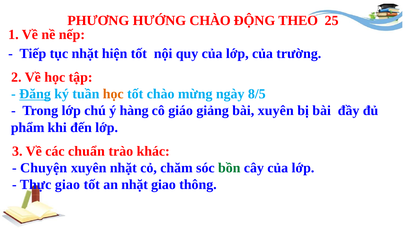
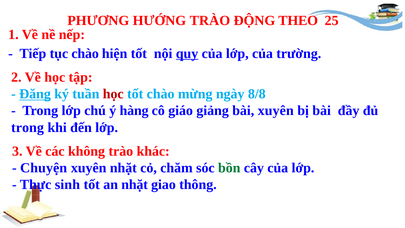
HƯỚNG CHÀO: CHÀO -> TRÀO (210, 20)
tục nhặt: nhặt -> chào (85, 53)
quy underline: none -> present (187, 53)
học colour: orange -> red (113, 94)
8/5: 8/5 -> 8/8 (257, 94)
phẩm: phẩm -> trong (28, 127)
chuẩn: chuẩn -> không (87, 151)
Thực giao: giao -> sinh (67, 185)
